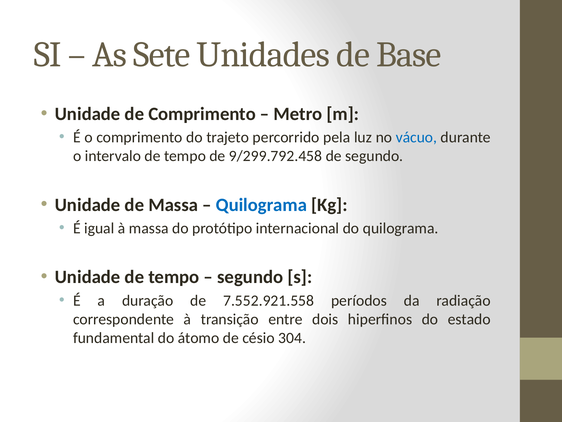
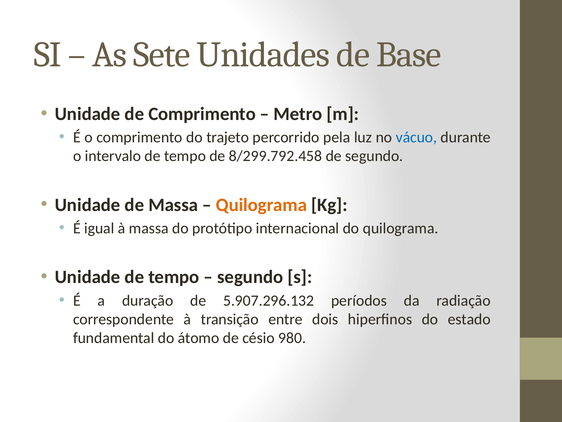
9/299.792.458: 9/299.792.458 -> 8/299.792.458 (276, 156)
Quilograma colour: blue -> orange (261, 205)
7.552.921.558: 7.552.921.558 -> 5.907.296.132 (269, 300)
304: 304 -> 980 (292, 338)
